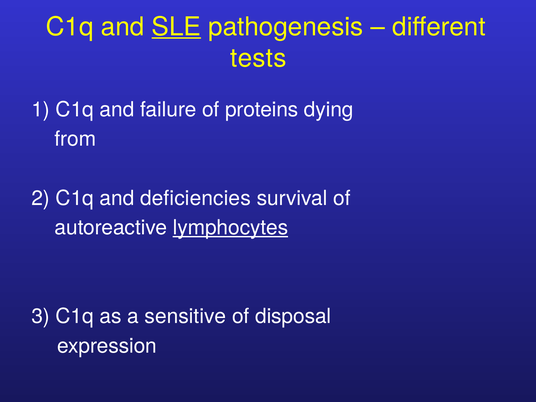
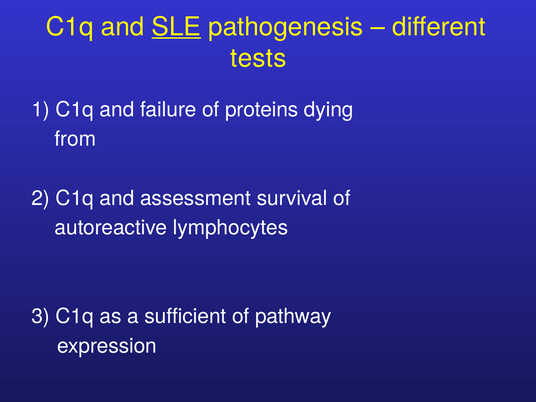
deficiencies: deficiencies -> assessment (196, 198)
lymphocytes underline: present -> none (230, 228)
sensitive: sensitive -> sufficient (185, 316)
disposal: disposal -> pathway (293, 316)
